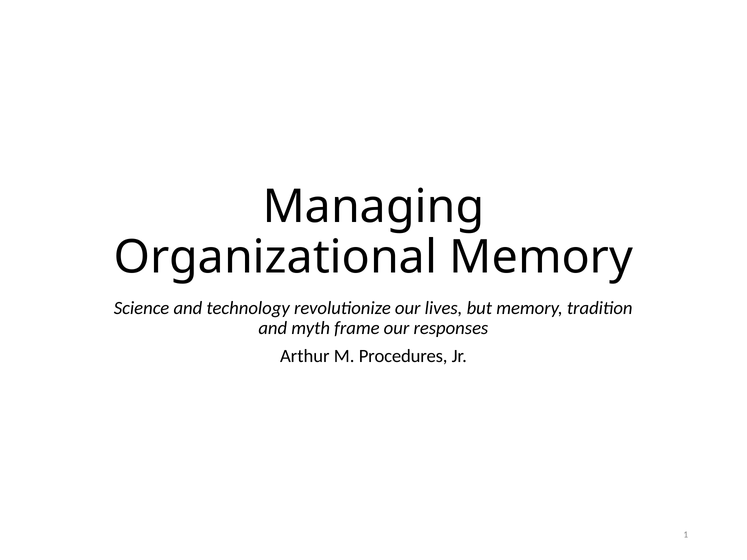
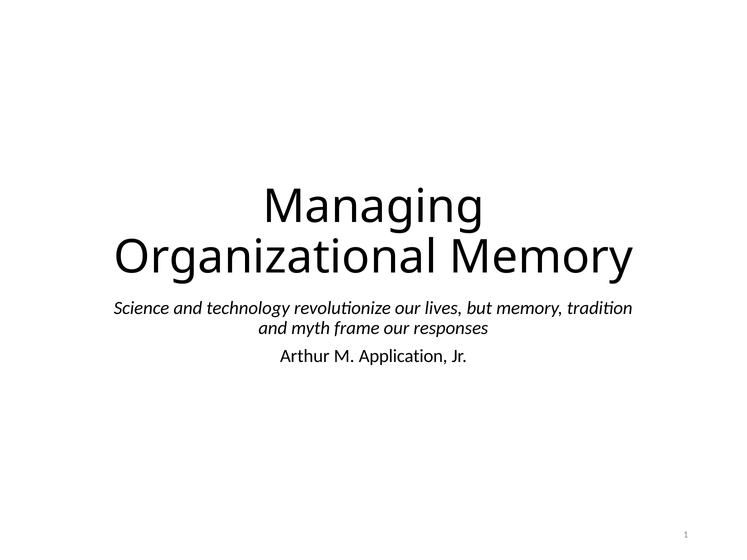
Procedures: Procedures -> Application (403, 356)
